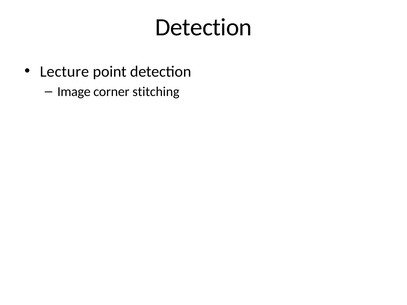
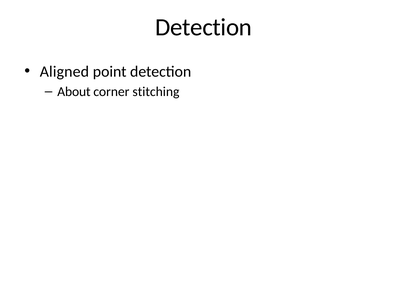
Lecture: Lecture -> Aligned (64, 72)
Image: Image -> About (74, 92)
